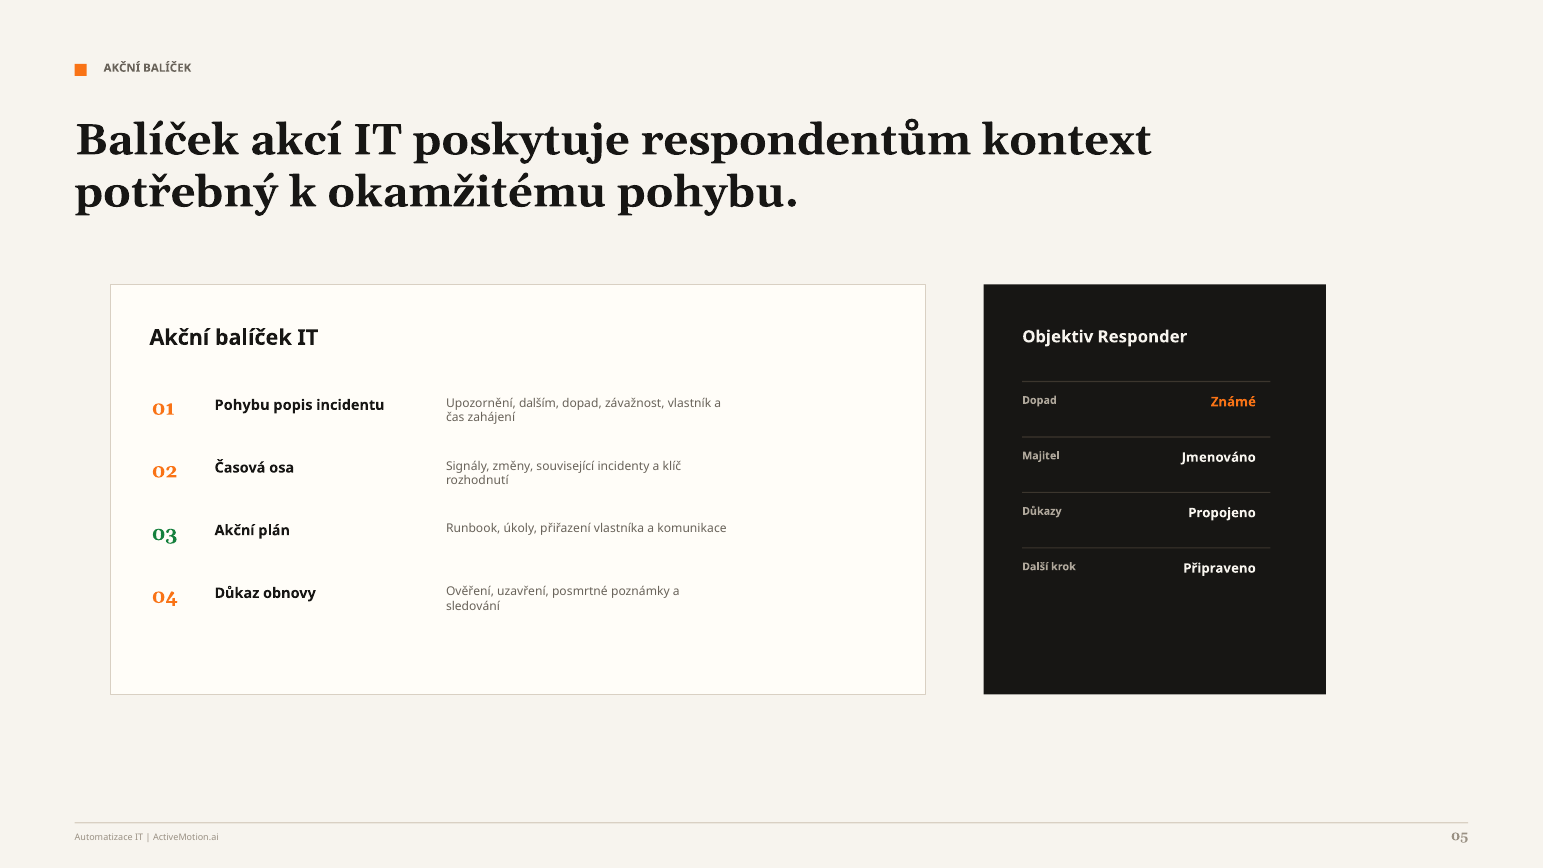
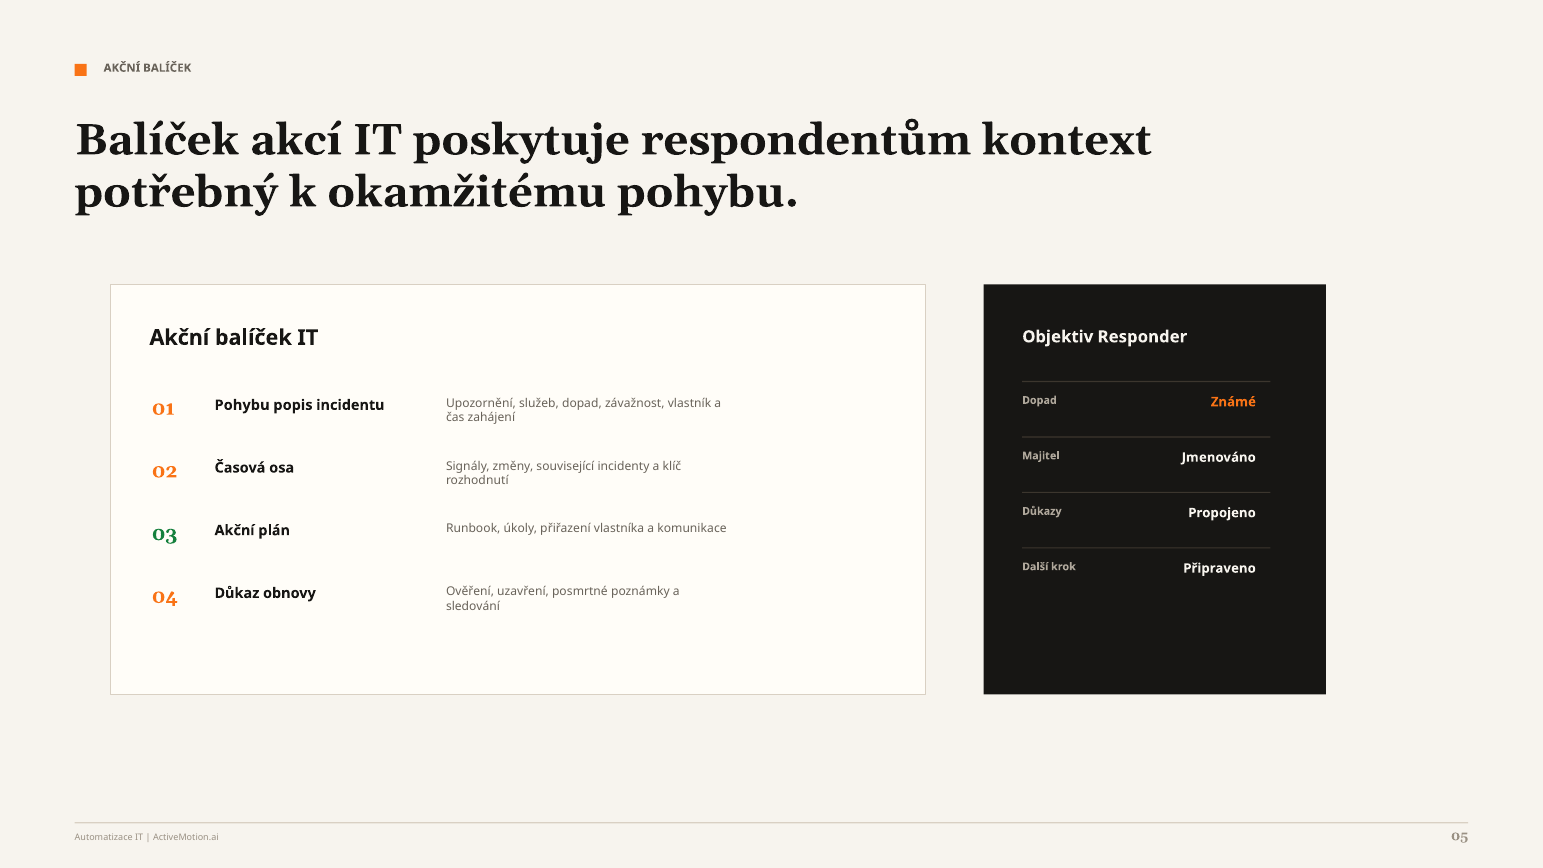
dalším: dalším -> služeb (539, 403)
